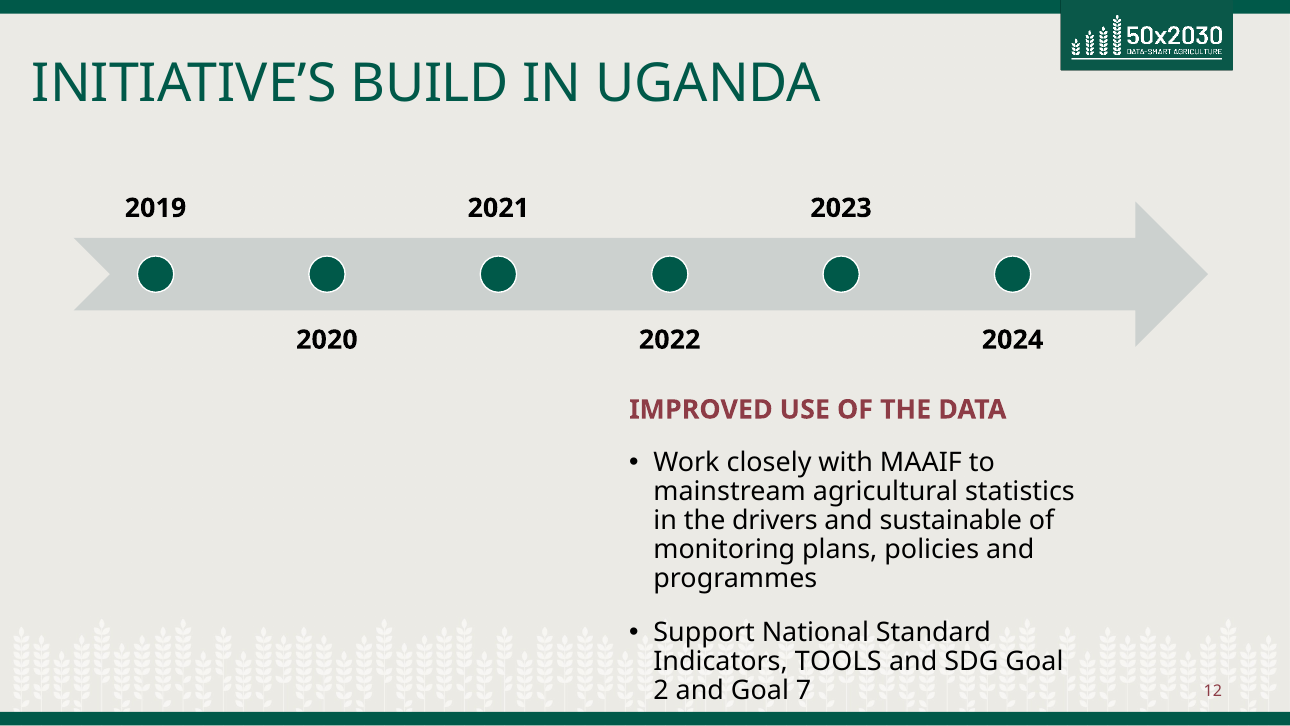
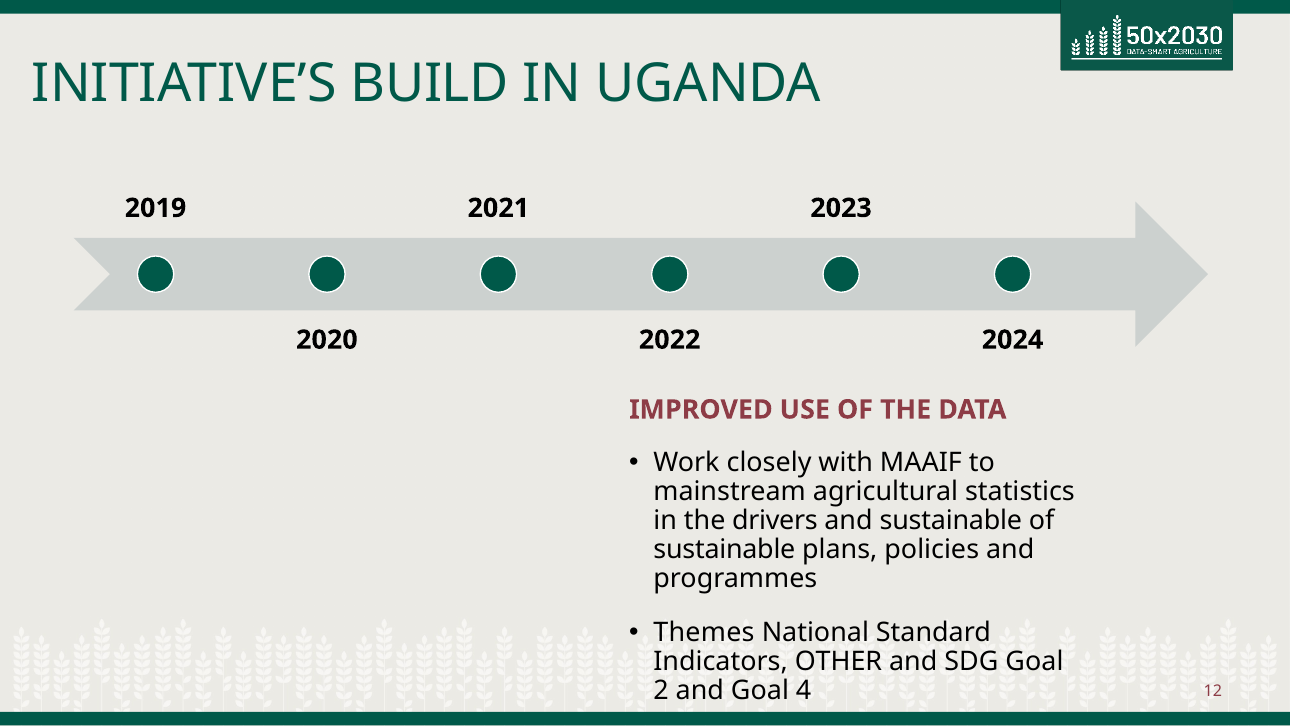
monitoring: monitoring -> sustainable (724, 550)
Support: Support -> Themes (704, 632)
TOOLS: TOOLS -> OTHER (838, 661)
7: 7 -> 4 (804, 690)
